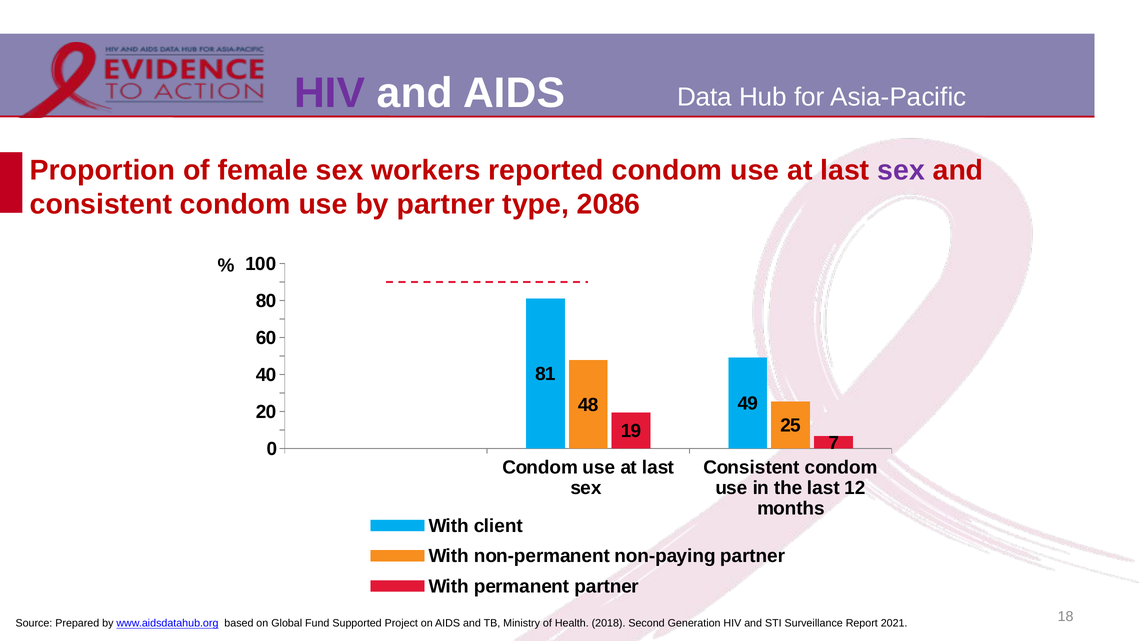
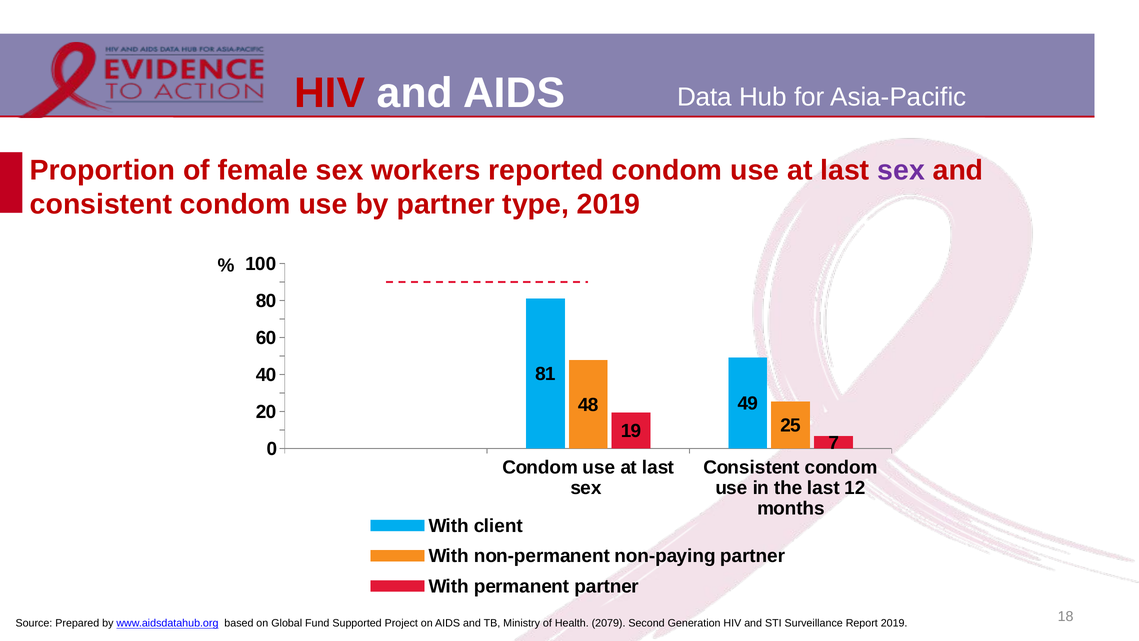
HIV colour: purple -> red (330, 93)
type 2086: 2086 -> 2019 (609, 204)
2018: 2018 -> 2079 (609, 623)
Report 2021: 2021 -> 2019 (894, 623)
